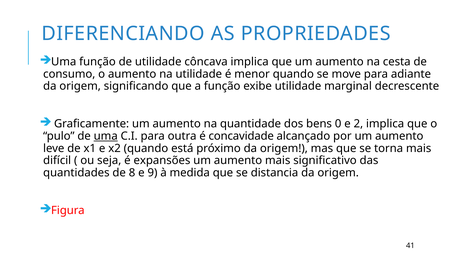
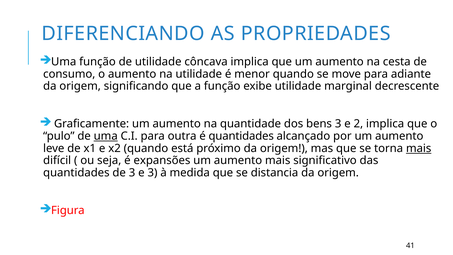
bens 0: 0 -> 3 (338, 124)
é concavidade: concavidade -> quantidades (241, 136)
mais underline: none -> present (419, 148)
de 8: 8 -> 3 (132, 173)
e 9: 9 -> 3 (152, 173)
